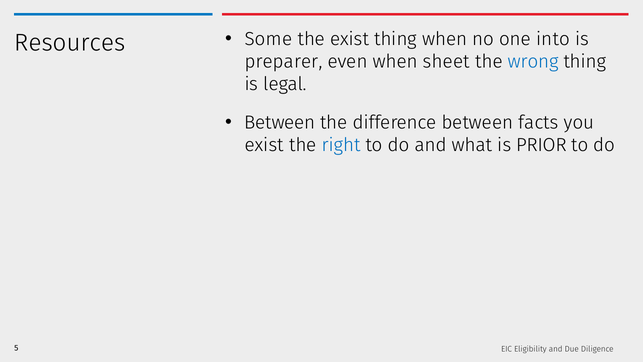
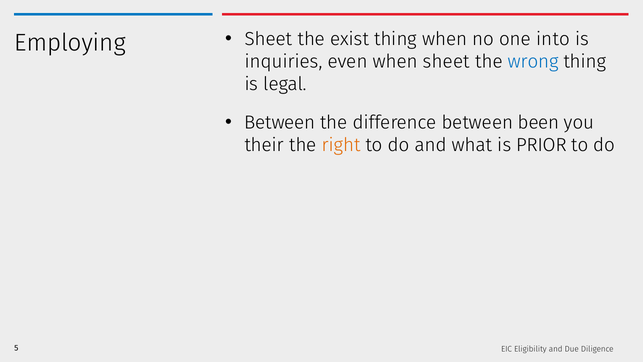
Resources: Resources -> Employing (70, 43)
Some: Some -> Sheet (268, 39)
preparer: preparer -> inquiries (284, 61)
facts: facts -> been (539, 123)
exist: exist -> their (264, 145)
right colour: blue -> orange (341, 145)
